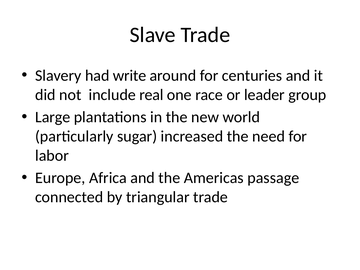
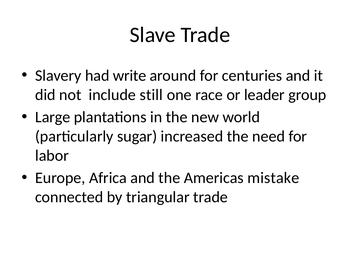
real: real -> still (151, 95)
passage: passage -> mistake (273, 178)
